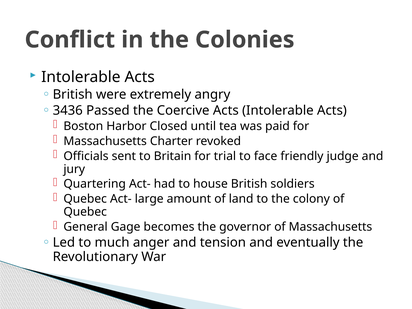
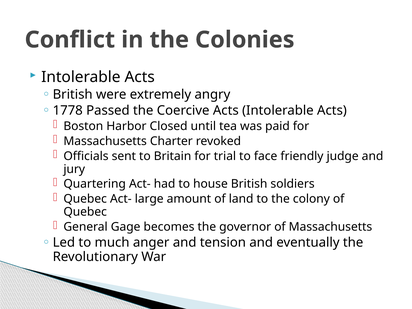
3436: 3436 -> 1778 (68, 111)
